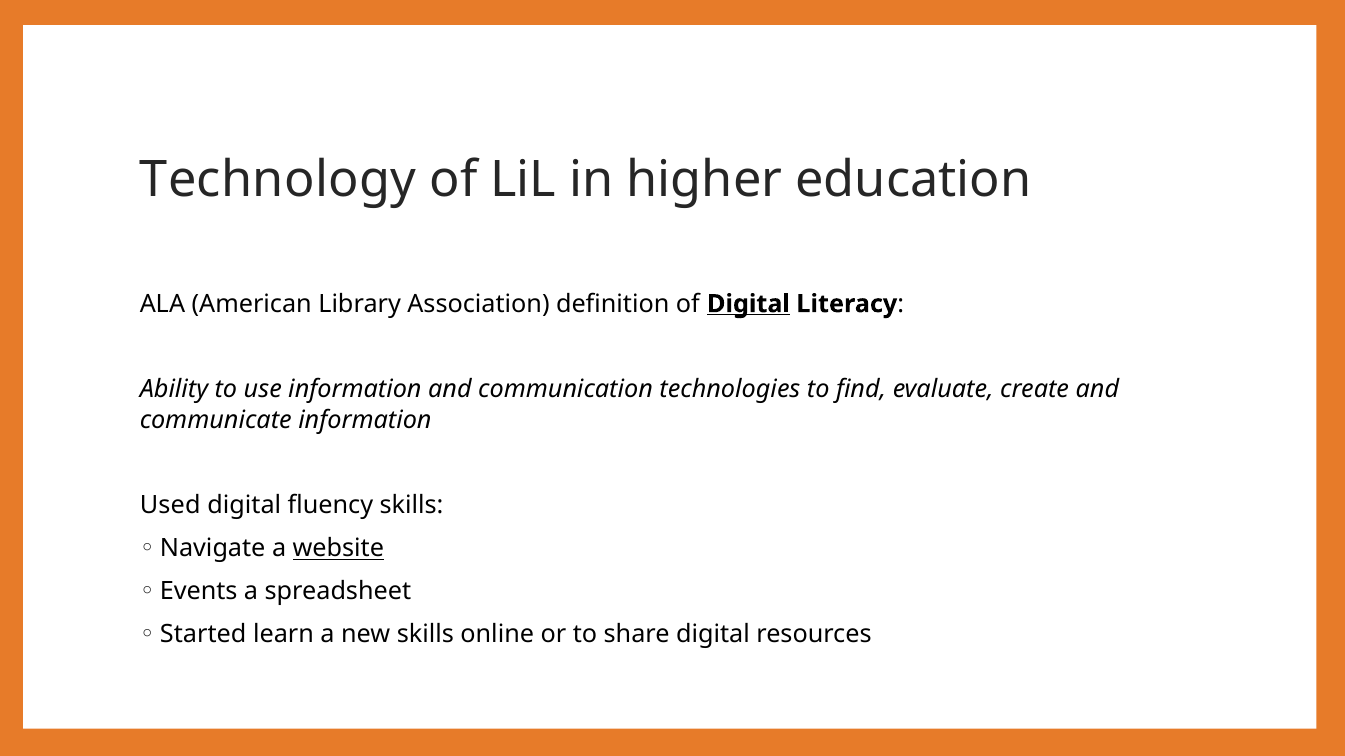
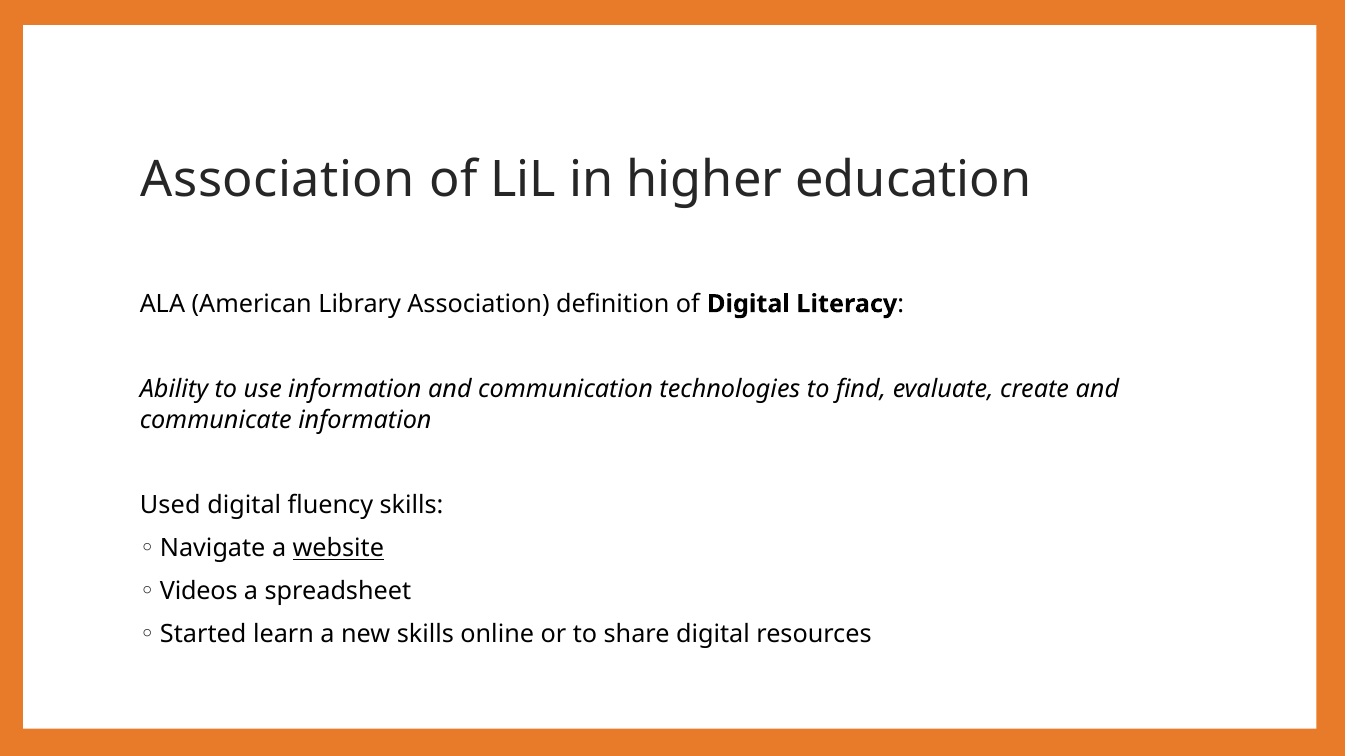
Technology: Technology -> Association (278, 180)
Digital underline: present -> none (748, 304)
Events: Events -> Videos (199, 592)
